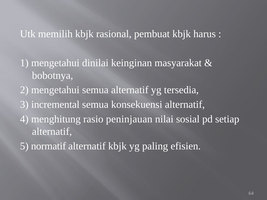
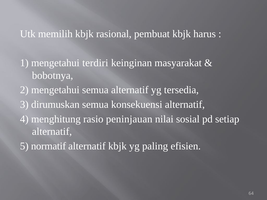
dinilai: dinilai -> terdiri (95, 63)
incremental: incremental -> dirumuskan (55, 105)
